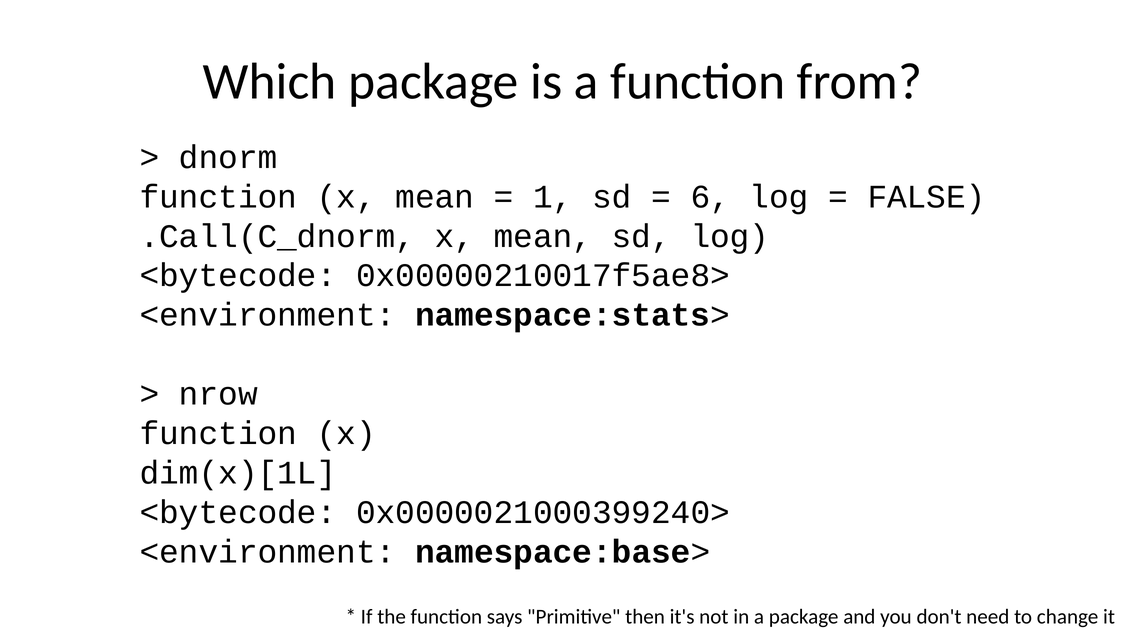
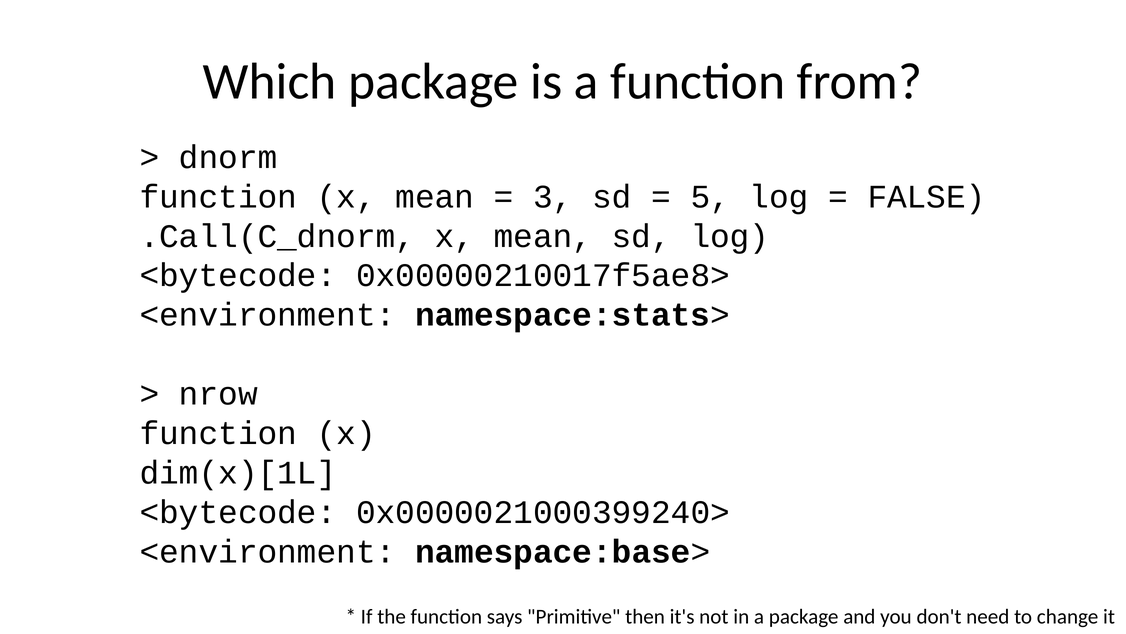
1: 1 -> 3 (553, 196)
6: 6 -> 5 (710, 196)
